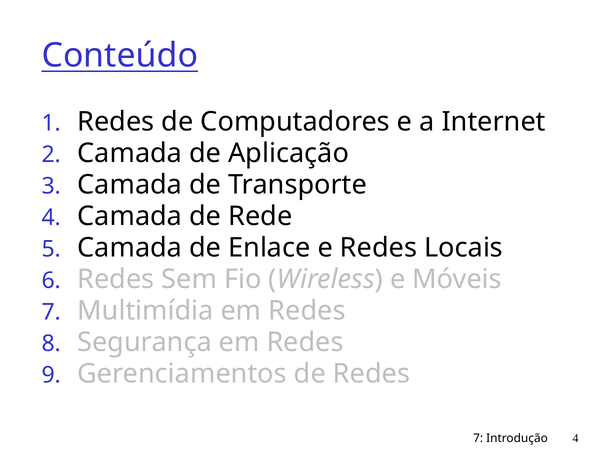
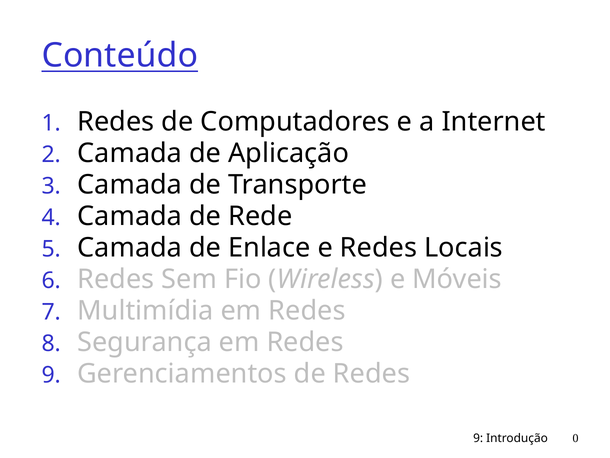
7: 7 -> 9 (478, 438)
Introdução 4: 4 -> 0 (576, 438)
